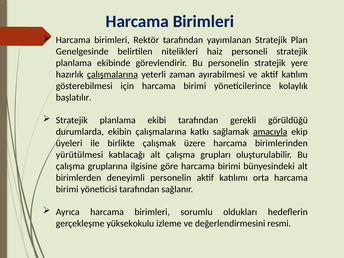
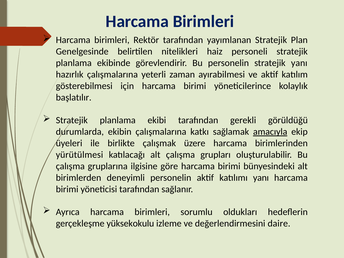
stratejik yere: yere -> yanı (299, 63)
çalışmalarına underline: present -> none (112, 74)
katılımı orta: orta -> yanı (261, 178)
resmi: resmi -> daire (279, 224)
